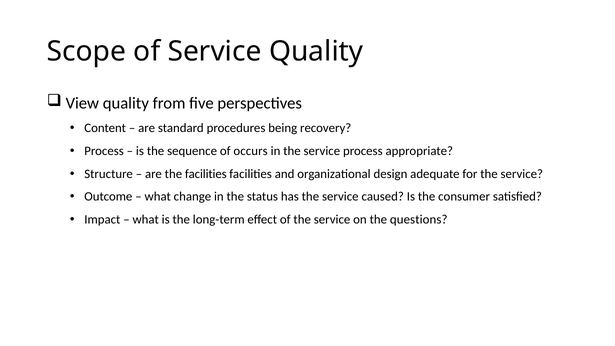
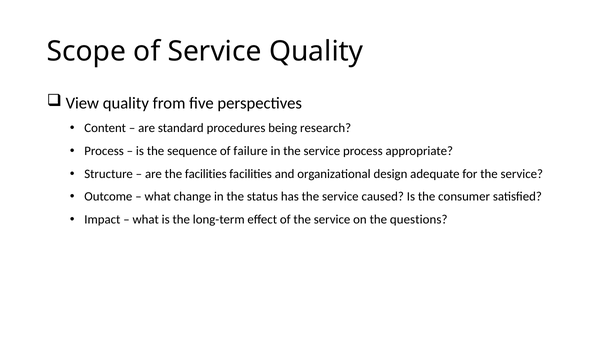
recovery: recovery -> research (326, 128)
occurs: occurs -> failure (251, 151)
